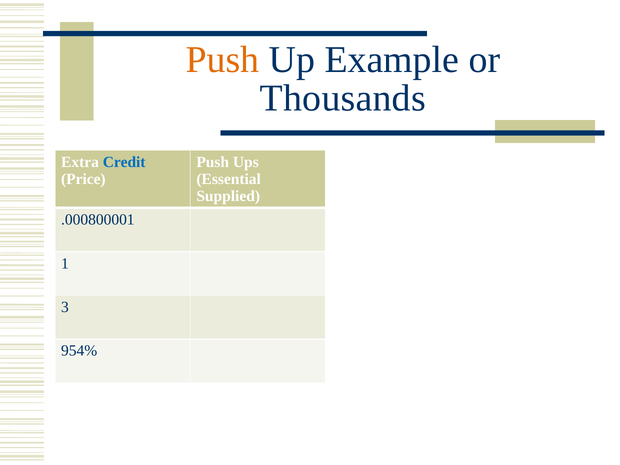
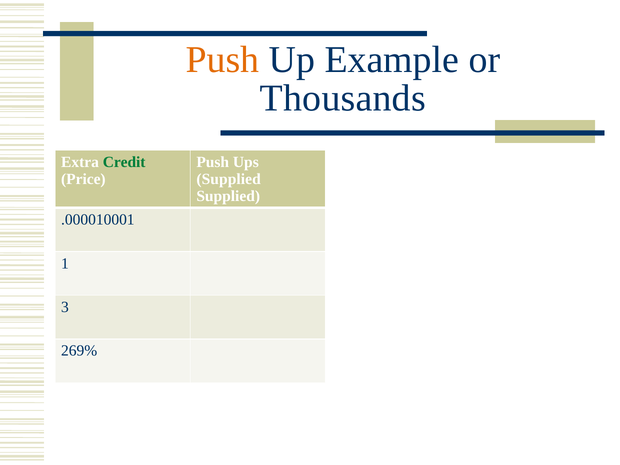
Credit colour: blue -> green (124, 162)
Essential: Essential -> Supplied (229, 179)
.000800001: .000800001 -> .000010001 (98, 220)
954%: 954% -> 269% (79, 351)
